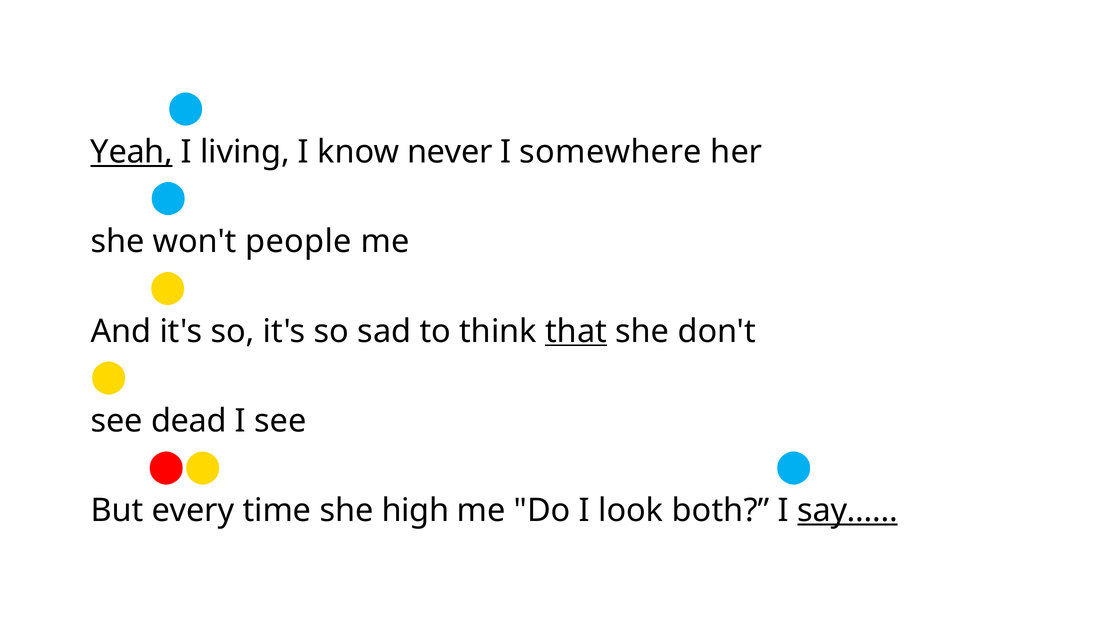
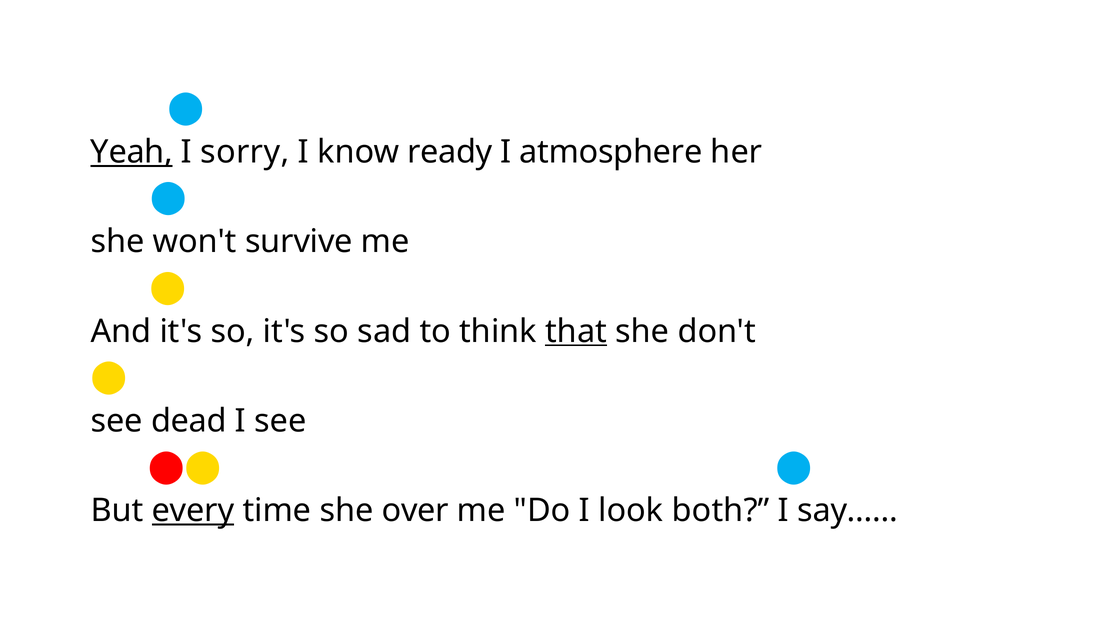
living: living -> sorry (245, 152)
never: never -> ready (450, 152)
somewhere: somewhere -> atmosphere (611, 152)
people: people -> survive (299, 241)
every underline: none -> present (193, 510)
high: high -> over (415, 510)
say…… underline: present -> none (848, 510)
